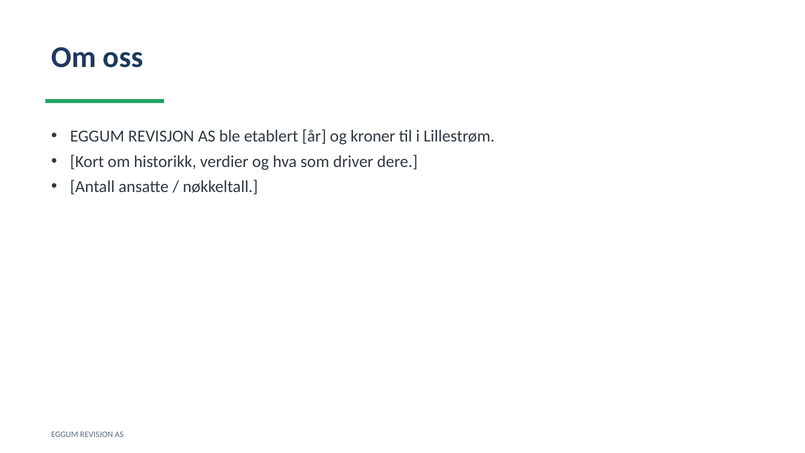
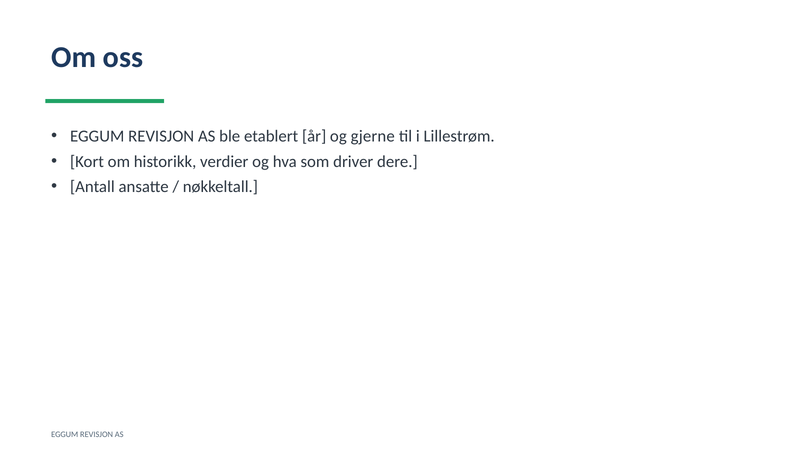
kroner: kroner -> gjerne (373, 136)
